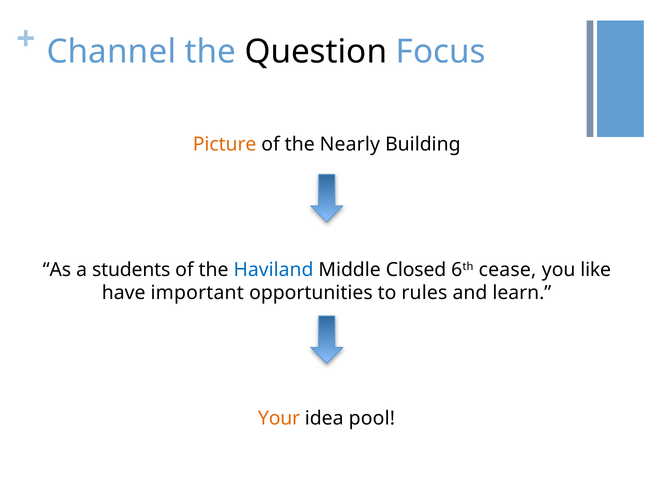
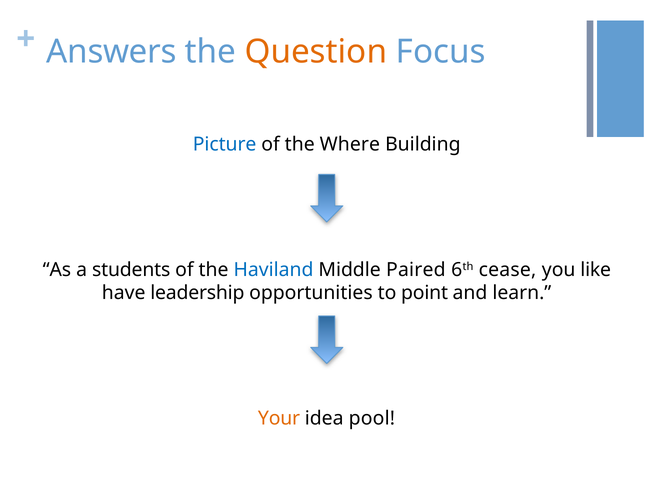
Channel: Channel -> Answers (112, 52)
Question colour: black -> orange (316, 52)
Picture colour: orange -> blue (225, 144)
Nearly: Nearly -> Where (350, 144)
Closed: Closed -> Paired (416, 269)
important: important -> leadership (197, 293)
rules: rules -> point (425, 293)
